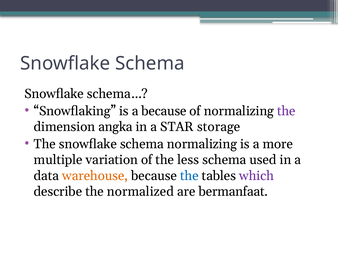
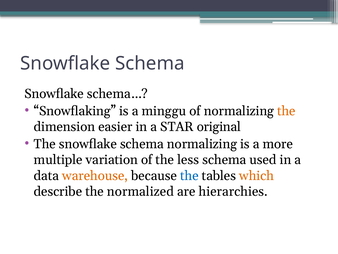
a because: because -> minggu (164, 111)
the colour: purple -> orange (286, 111)
angka: angka -> easier (115, 127)
storage: storage -> original (219, 127)
which colour: purple -> orange (257, 175)
bermanfaat: bermanfaat -> hierarchies (233, 191)
